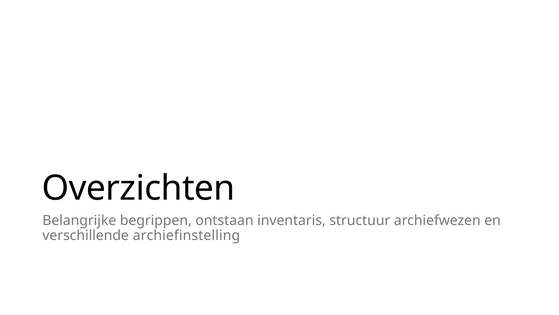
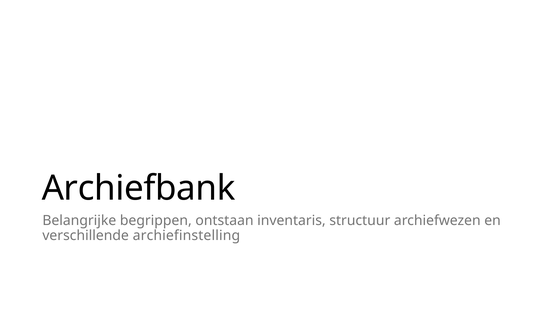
Overzichten: Overzichten -> Archiefbank (139, 188)
